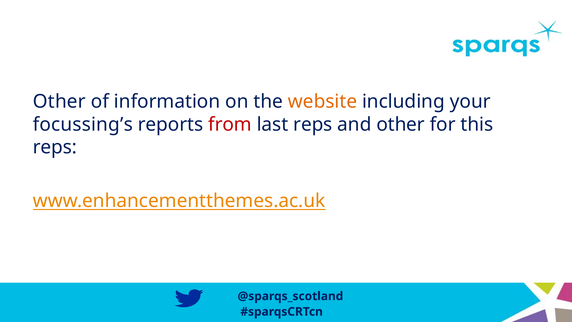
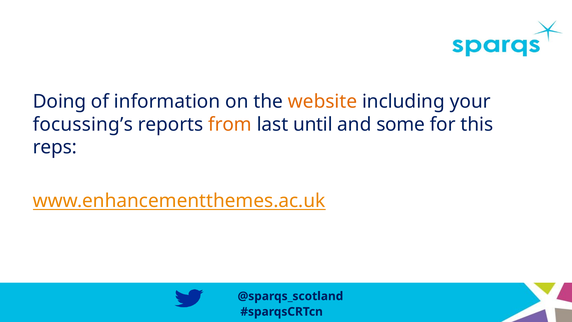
Other: Other -> Doing (60, 101)
from colour: red -> orange (230, 124)
last reps: reps -> until (313, 124)
and other: other -> some (401, 124)
